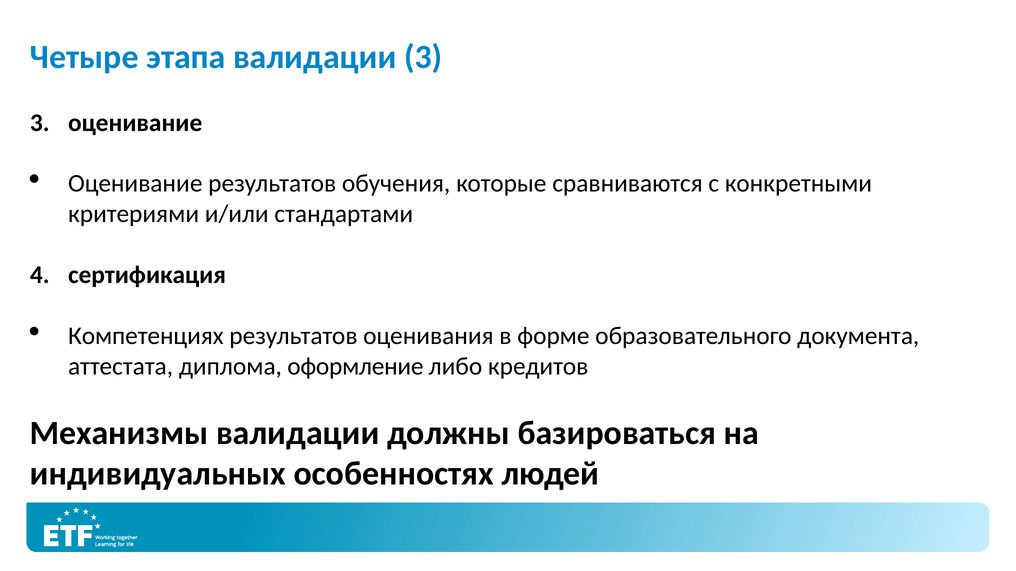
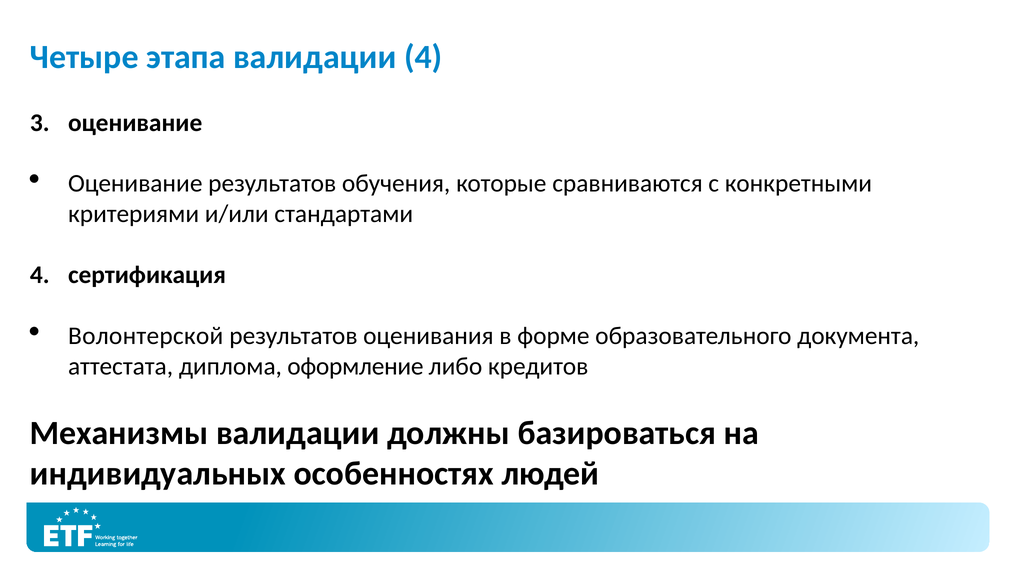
валидации 3: 3 -> 4 (423, 57)
Компетенциях: Компетенциях -> Волонтерской (146, 336)
